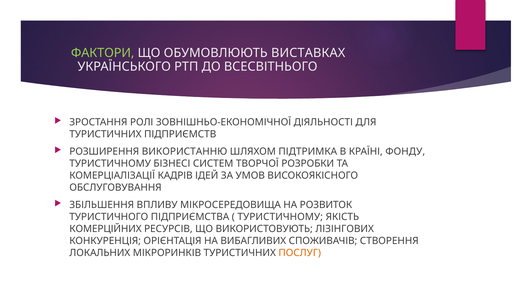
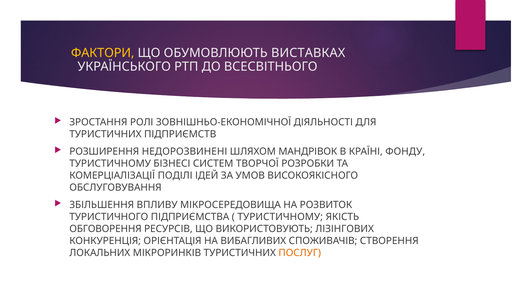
ФАКТОРИ colour: light green -> yellow (103, 53)
ВИКОРИСТАННЮ: ВИКОРИСТАННЮ -> НЕДОРОЗВИНЕНІ (185, 152)
ПІДТРИМКА: ПІДТРИМКА -> МАНДРІВОК (308, 152)
КАДРІВ: КАДРІВ -> ПОДІЛІ (175, 176)
КОМЕРЦІЙНИХ: КОМЕРЦІЙНИХ -> ОБГОВОРЕННЯ (105, 229)
